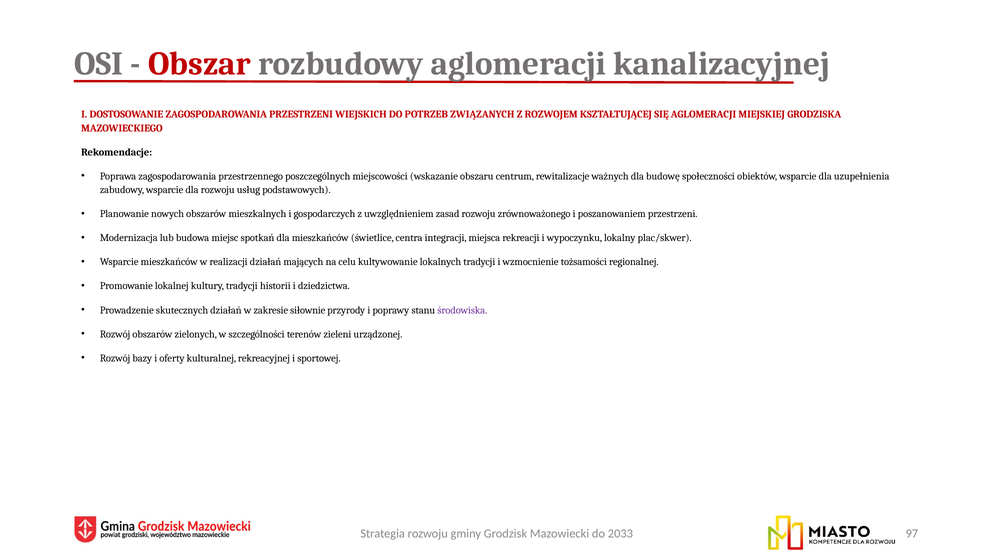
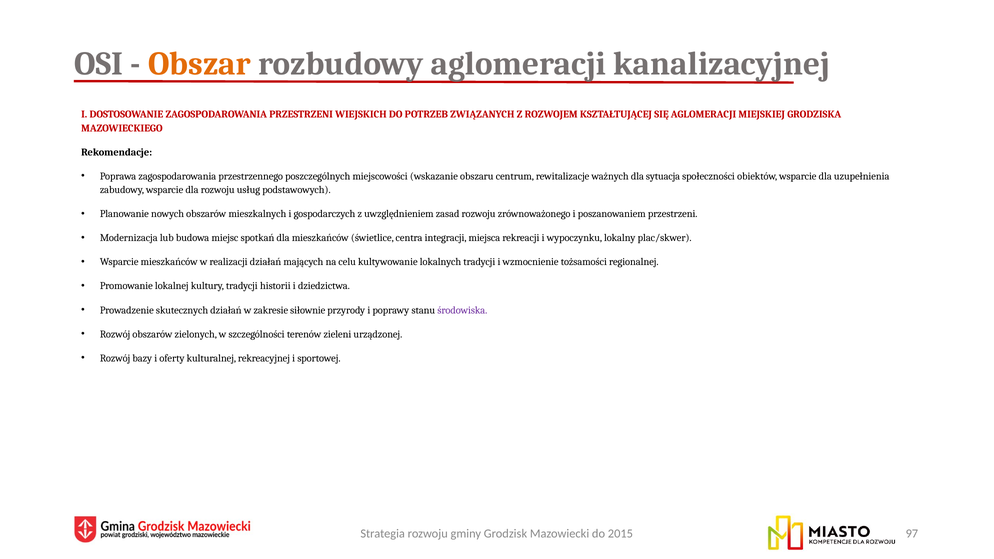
Obszar colour: red -> orange (199, 64)
budowę: budowę -> sytuacja (663, 176)
2033: 2033 -> 2015 (620, 534)
